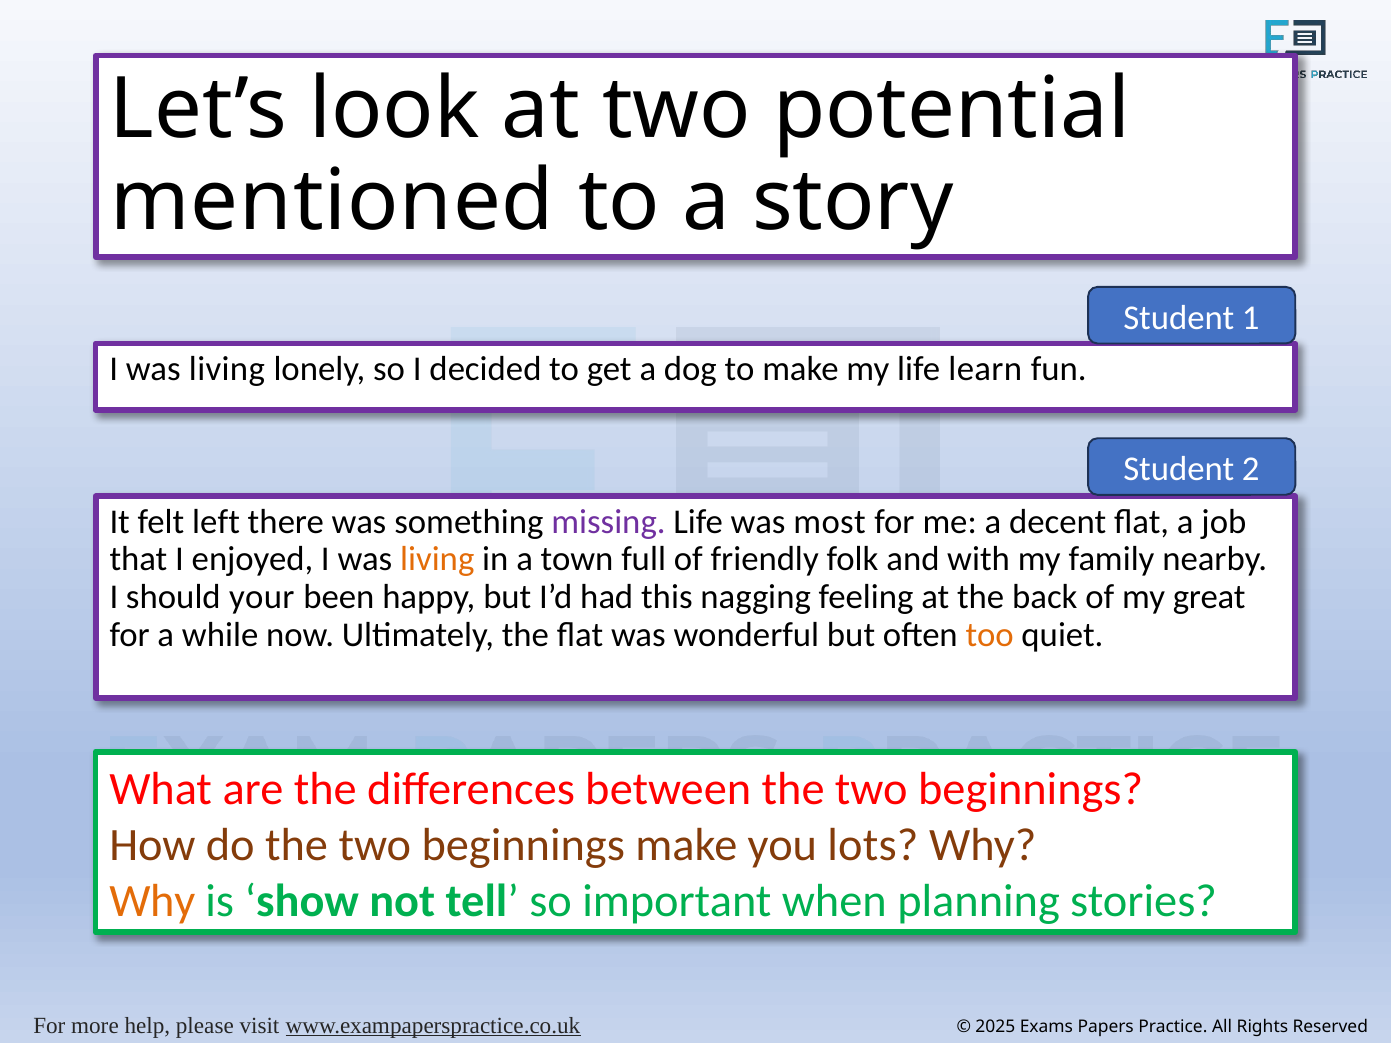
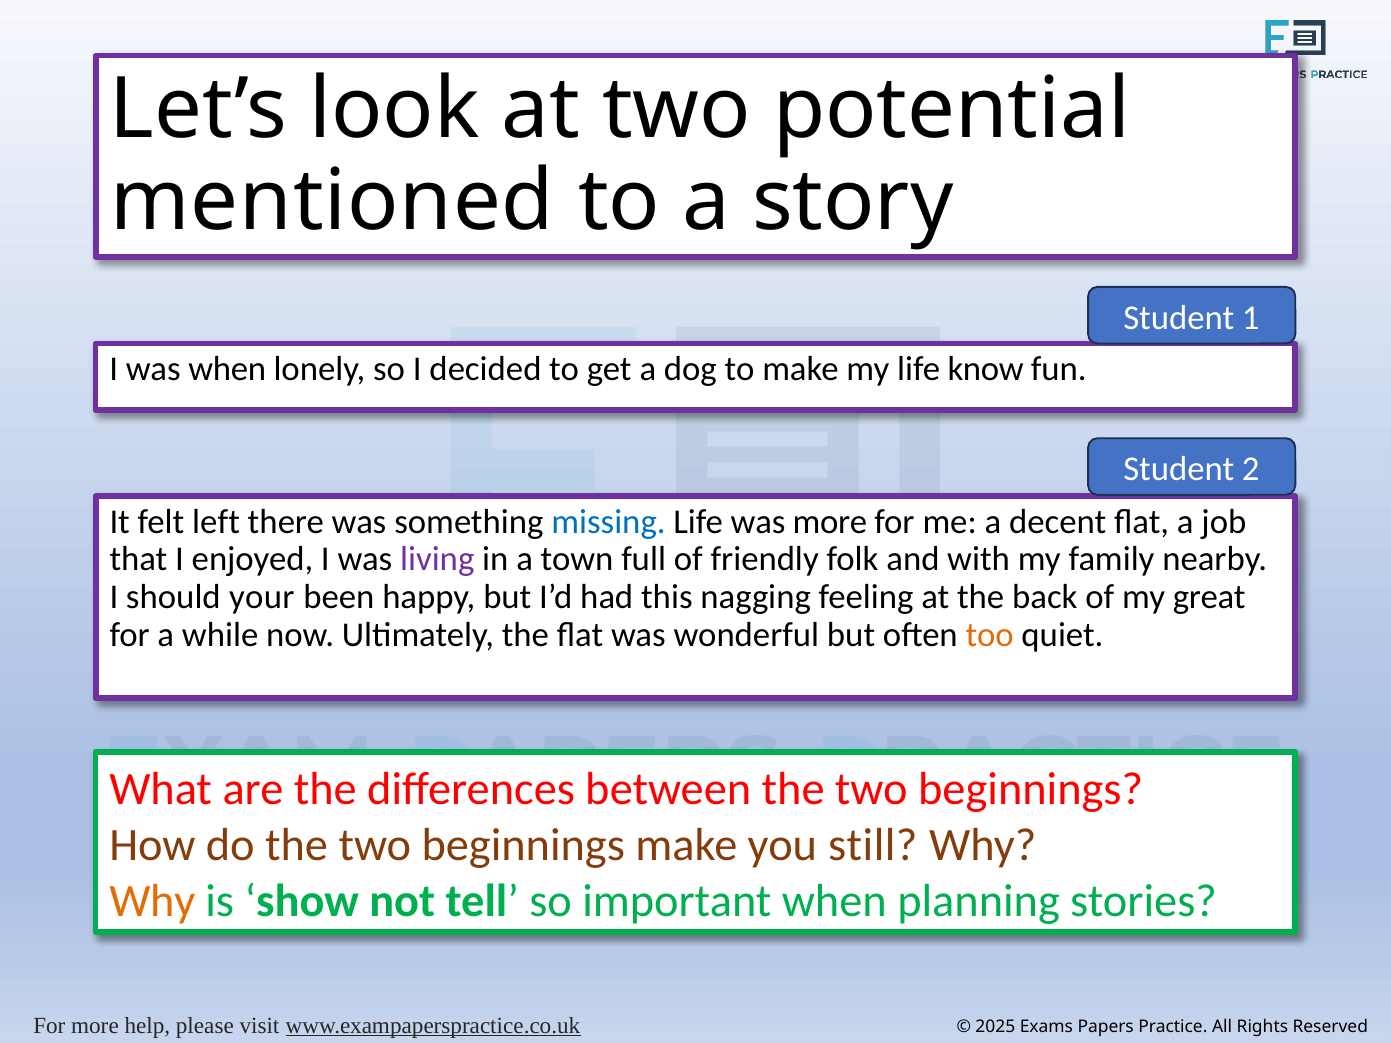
living: living -> when (227, 369)
learn: learn -> know (986, 369)
missing colour: purple -> blue (608, 522)
was most: most -> more (830, 522)
living colour: orange -> purple (437, 560)
lots: lots -> still (873, 845)
